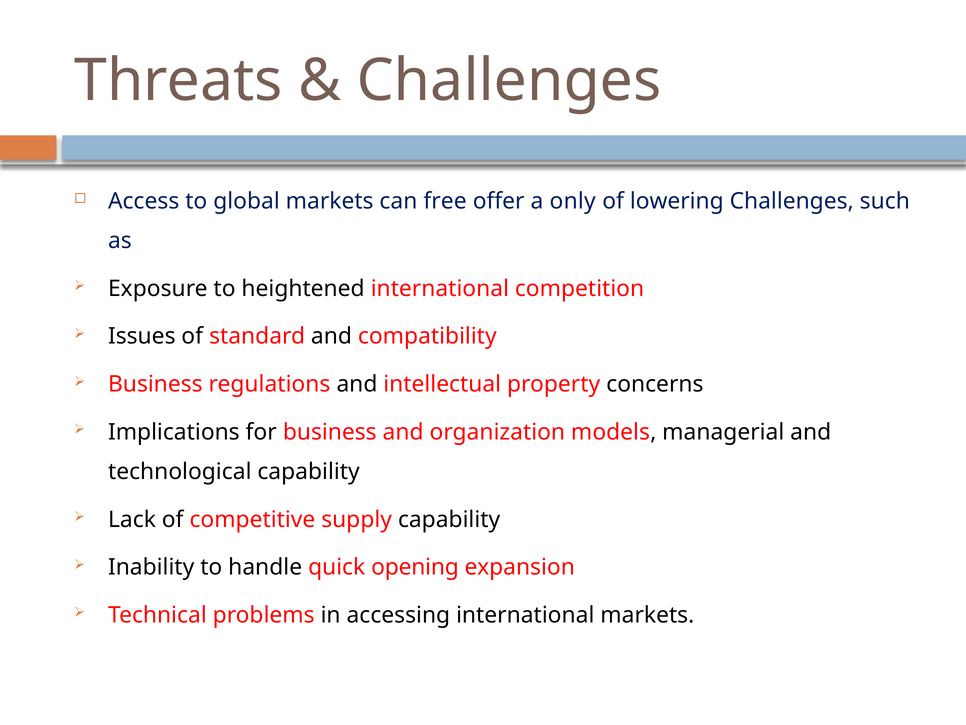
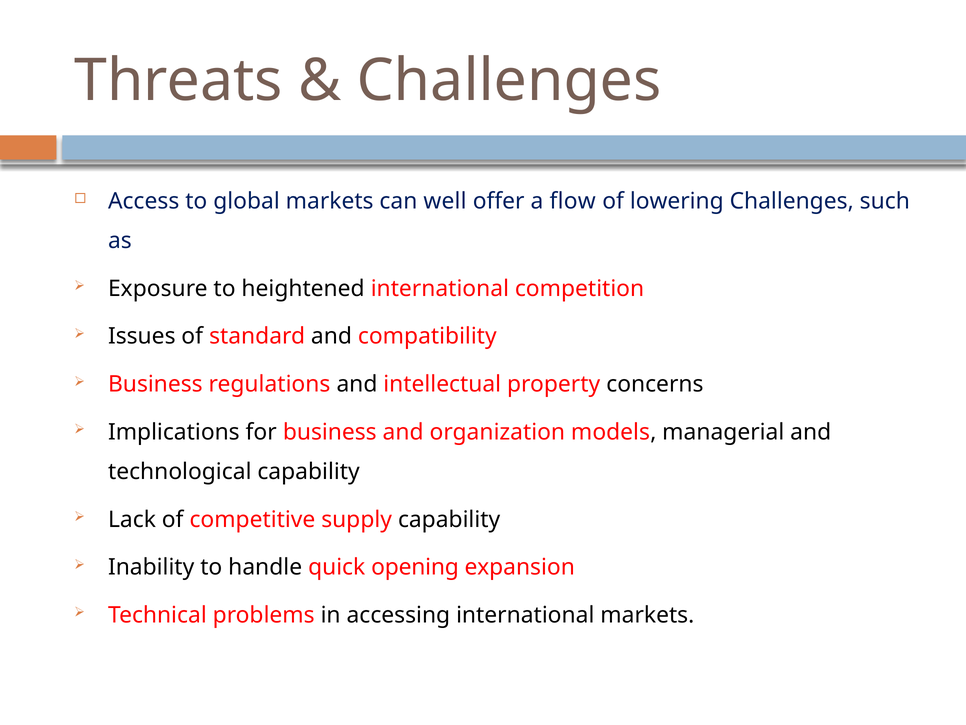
free: free -> well (445, 201)
only: only -> flow (573, 201)
